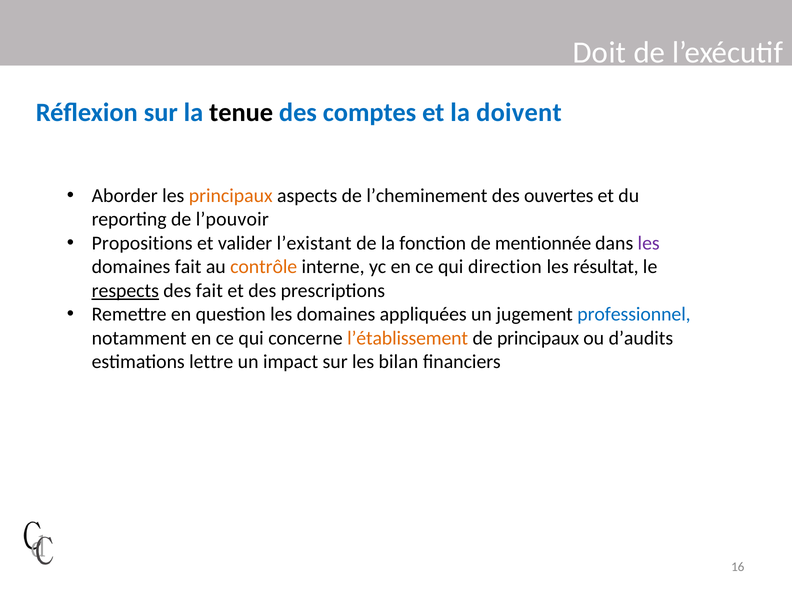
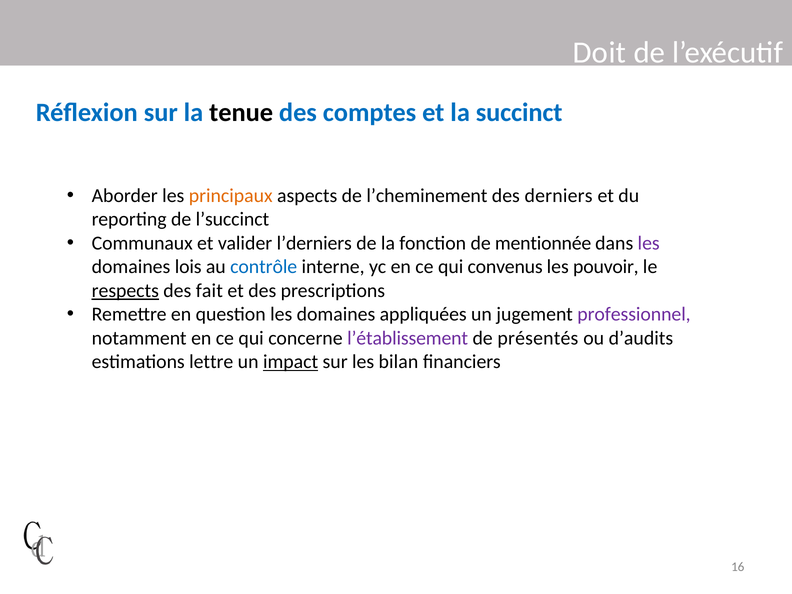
doivent: doivent -> succinct (519, 113)
ouvertes: ouvertes -> derniers (559, 196)
l’pouvoir: l’pouvoir -> l’succinct (232, 219)
Propositions: Propositions -> Communaux (142, 243)
l’existant: l’existant -> l’derniers (314, 243)
domaines fait: fait -> lois (188, 267)
contrôle colour: orange -> blue (264, 267)
direction: direction -> convenus (505, 267)
résultat: résultat -> pouvoir (606, 267)
professionnel colour: blue -> purple (634, 314)
l’établissement colour: orange -> purple (408, 338)
de principaux: principaux -> présentés (538, 338)
impact underline: none -> present (291, 362)
